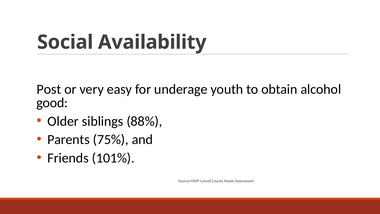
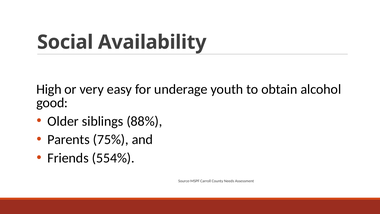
Post: Post -> High (49, 89)
101%: 101% -> 554% (113, 158)
